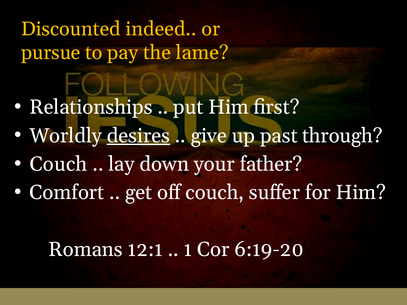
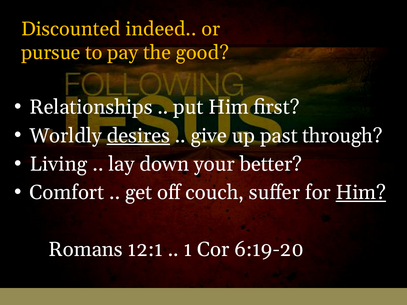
lame: lame -> good (202, 53)
Couch: Couch -> Living (59, 164)
father: father -> better (271, 164)
Him underline: none -> present (361, 193)
